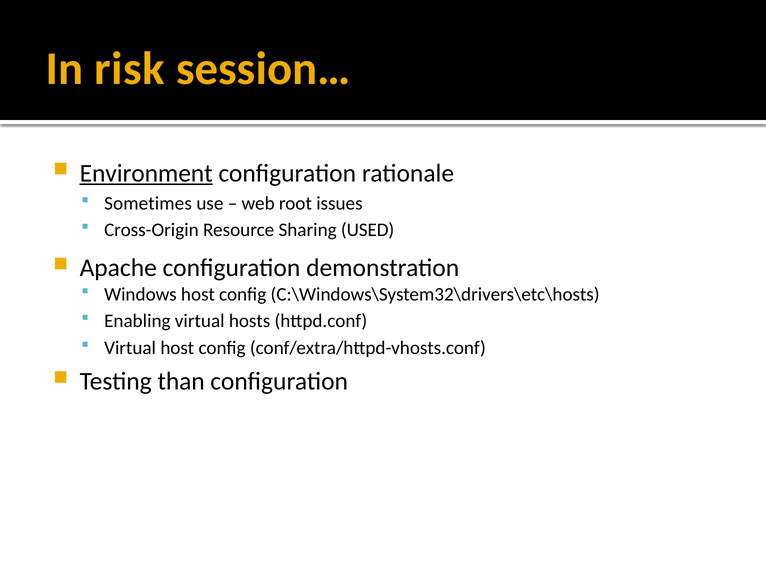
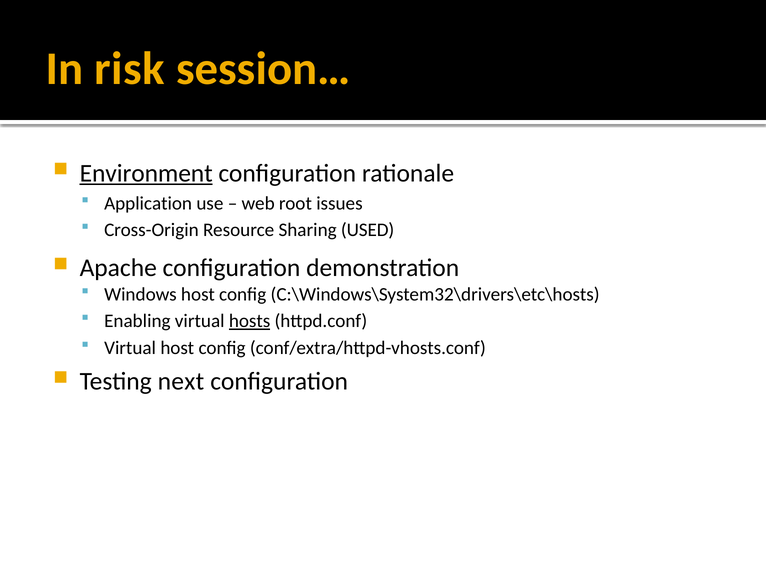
Sometimes: Sometimes -> Application (148, 203)
hosts underline: none -> present (250, 321)
than: than -> next (181, 382)
